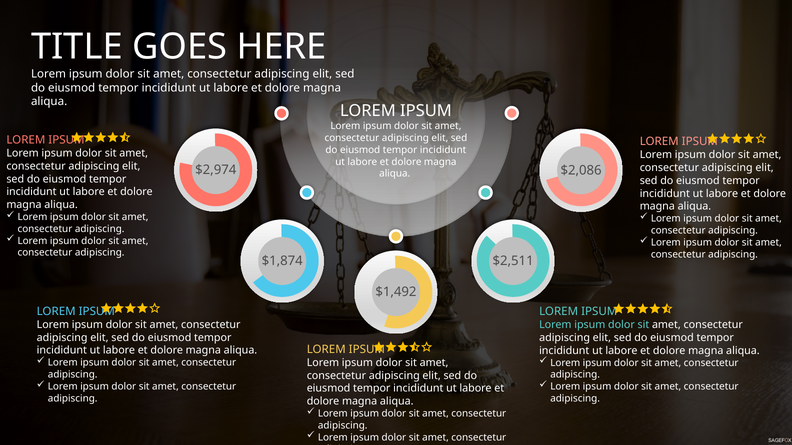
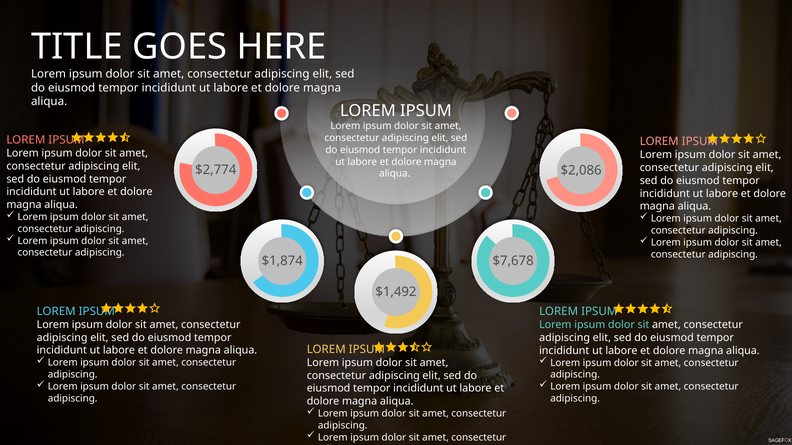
$2,974: $2,974 -> $2,774 (216, 170)
$2,511: $2,511 -> $7,678 (513, 261)
